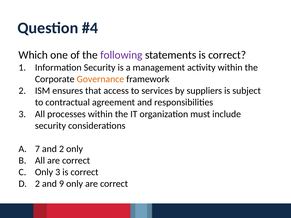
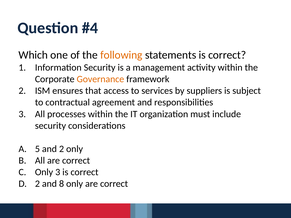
following colour: purple -> orange (121, 55)
7: 7 -> 5 (37, 149)
9: 9 -> 8 (62, 184)
